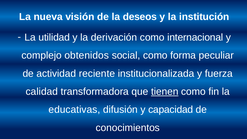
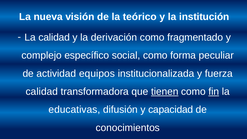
deseos: deseos -> teórico (140, 17)
La utilidad: utilidad -> calidad (54, 37)
internacional: internacional -> fragmentado (195, 37)
obtenidos: obtenidos -> específico (87, 55)
reciente: reciente -> equipos (97, 73)
fin underline: none -> present (214, 92)
